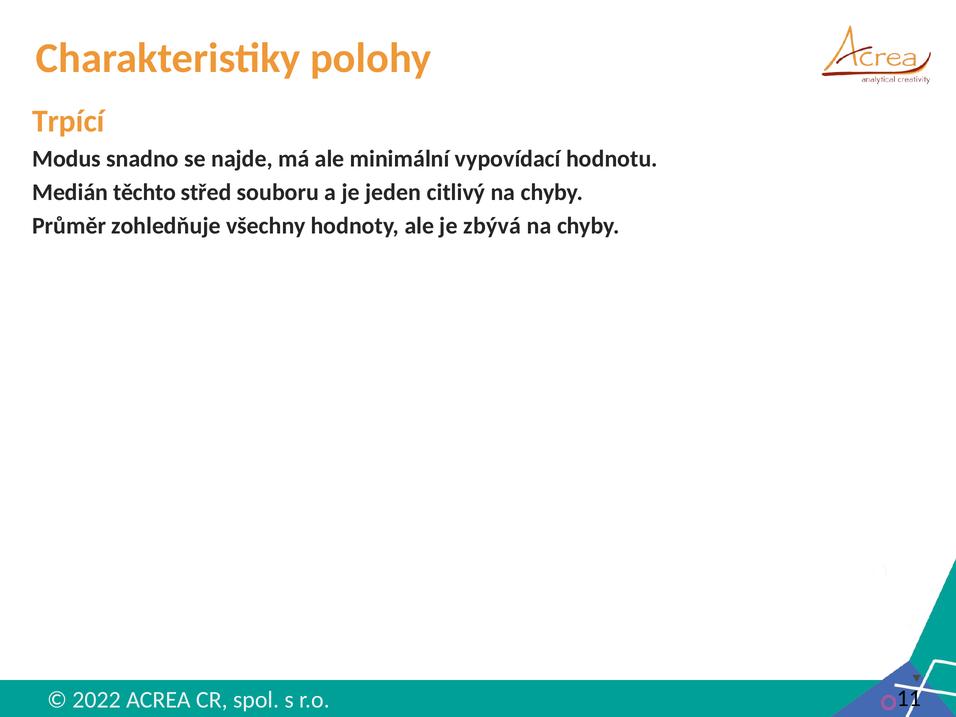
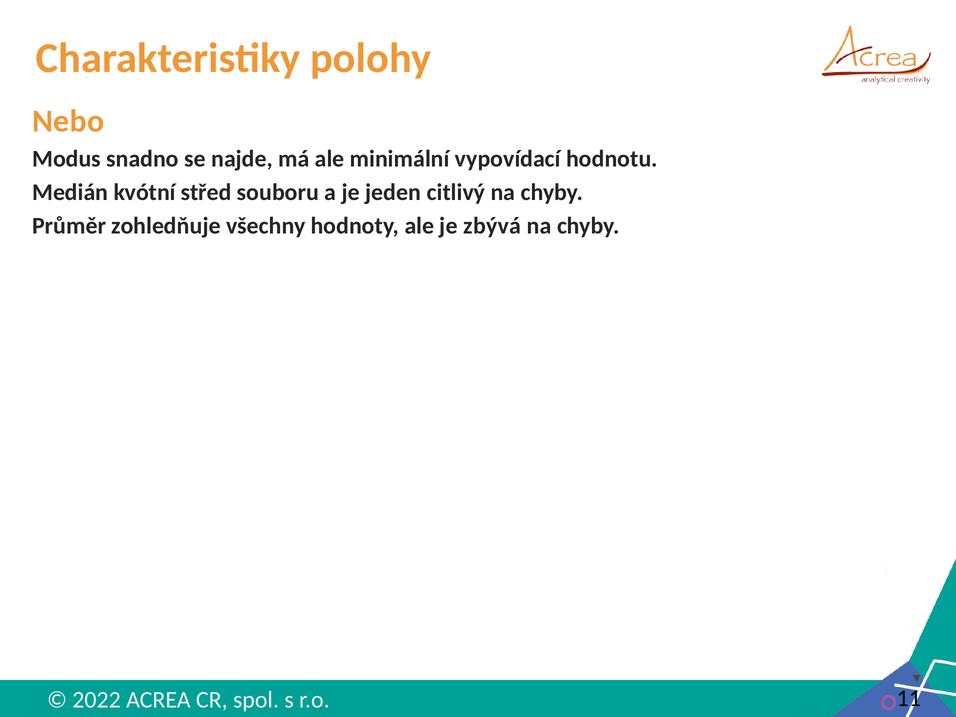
Trpící: Trpící -> Nebo (68, 121)
těchto: těchto -> kvótní (145, 192)
